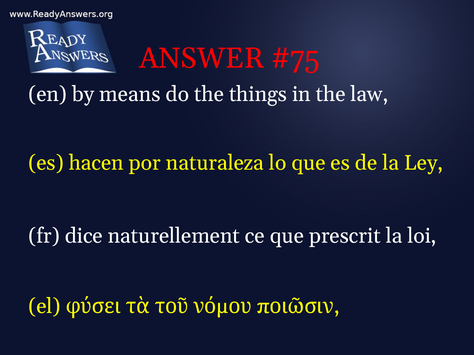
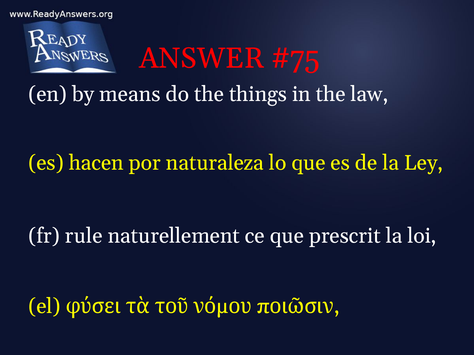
dice: dice -> rule (84, 236)
